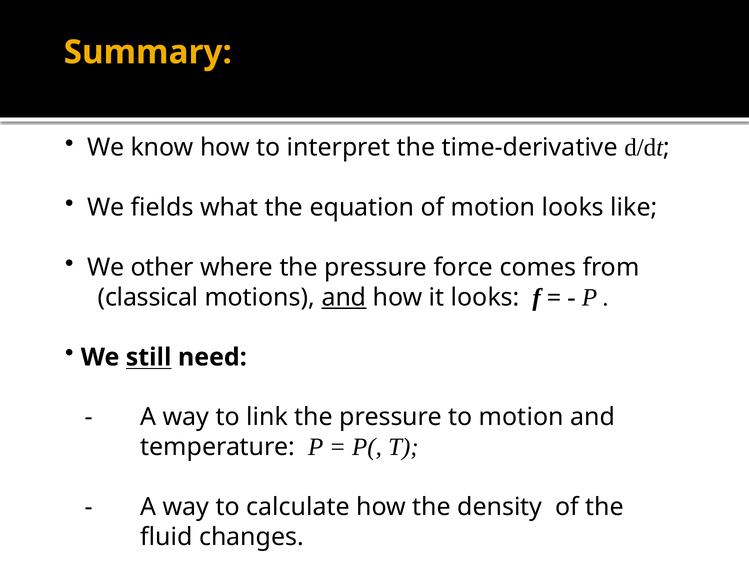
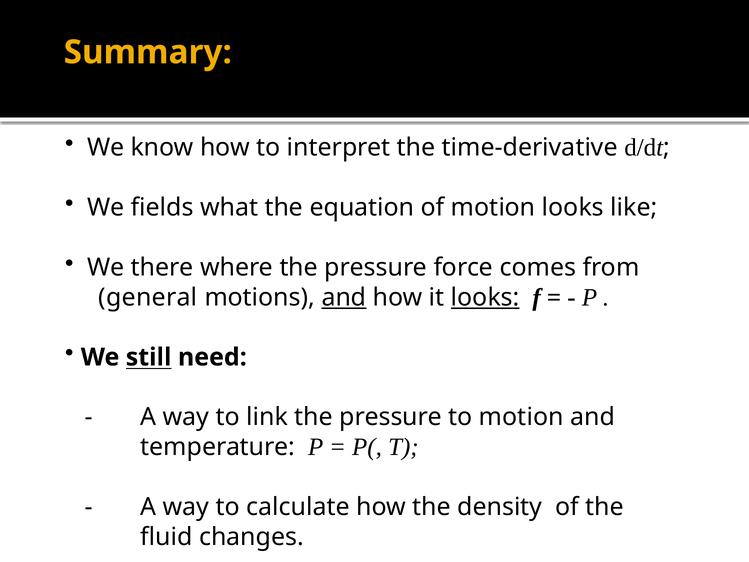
other: other -> there (162, 267)
classical: classical -> general (148, 297)
looks underline: none -> present (485, 297)
